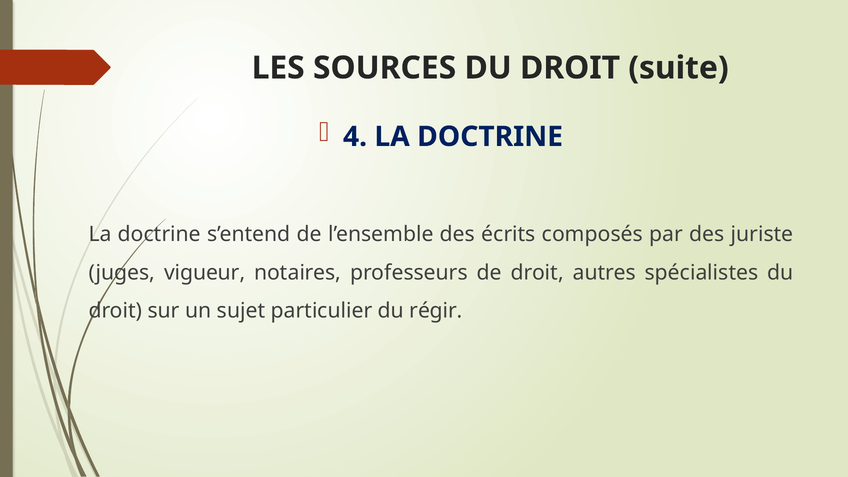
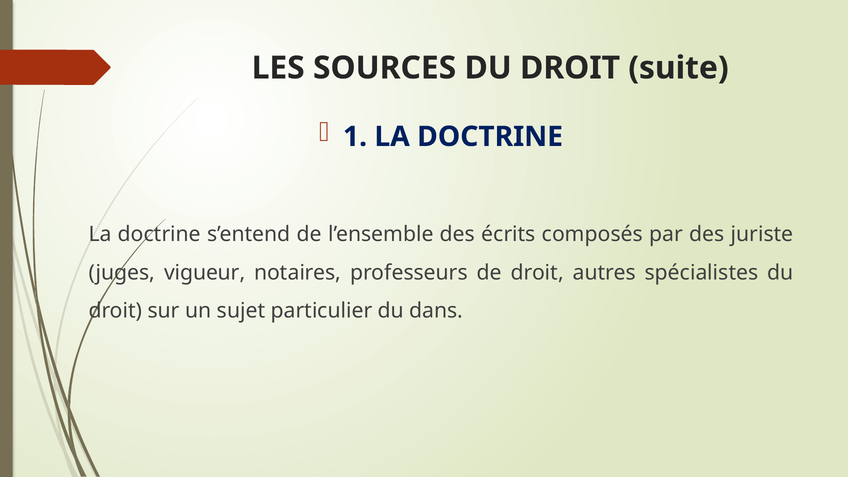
4: 4 -> 1 (355, 137)
régir: régir -> dans (436, 311)
